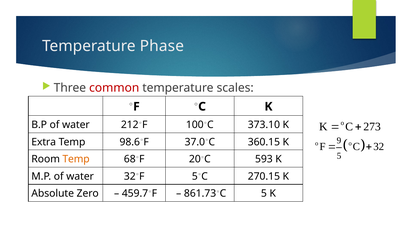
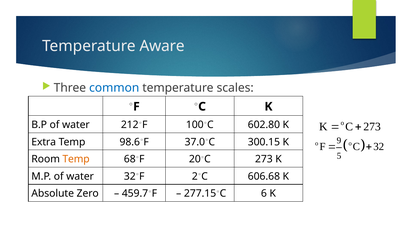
Phase: Phase -> Aware (162, 46)
common colour: red -> blue (114, 88)
373.10: 373.10 -> 602.80 (264, 125)
360.15: 360.15 -> 300.15 (264, 142)
593: 593 -> 273 (264, 159)
5: 5 -> 2 (195, 176)
270.15: 270.15 -> 606.68 (264, 176)
861.73: 861.73 -> 277.15 (200, 193)
5: 5 -> 6 (264, 193)
